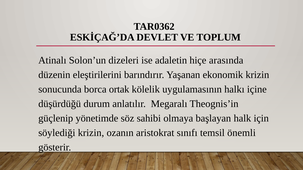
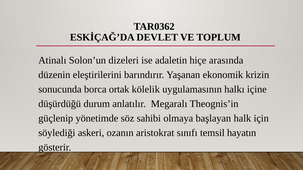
söylediği krizin: krizin -> askeri (91, 133)
önemli: önemli -> hayatın (242, 133)
